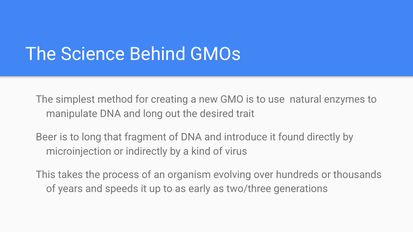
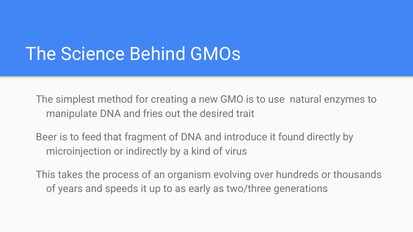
and long: long -> fries (153, 114)
to long: long -> feed (92, 137)
